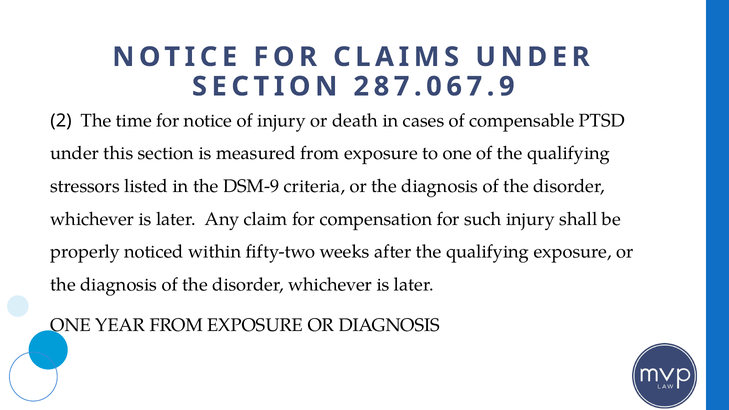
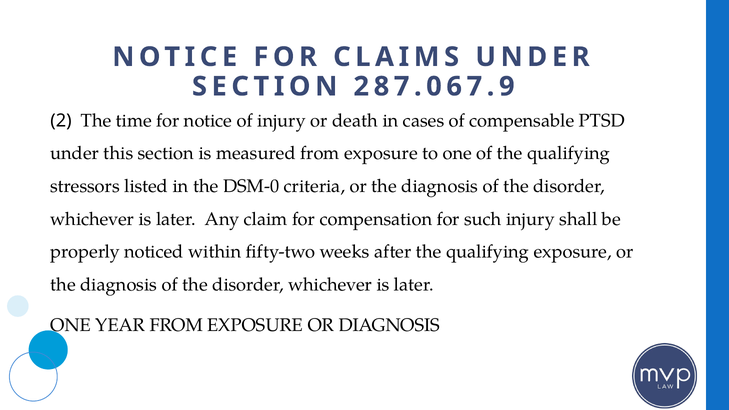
DSM-9: DSM-9 -> DSM-0 (251, 186)
